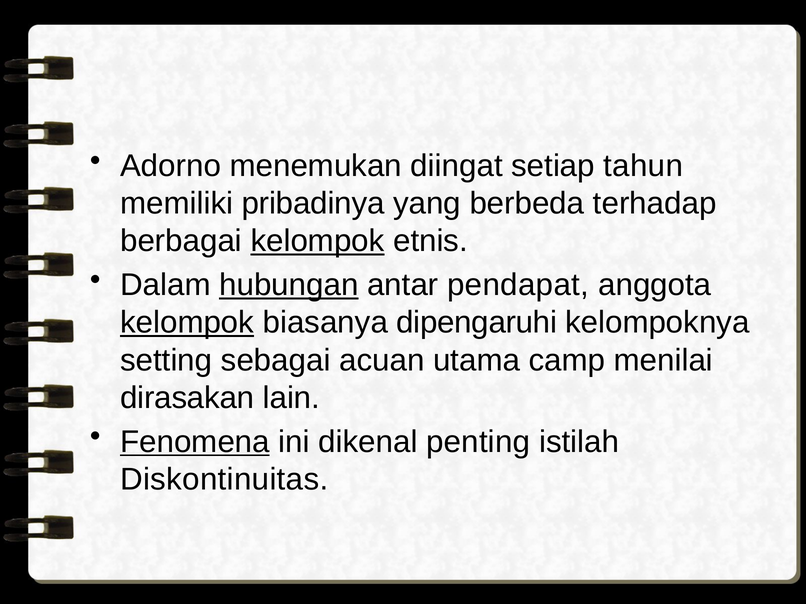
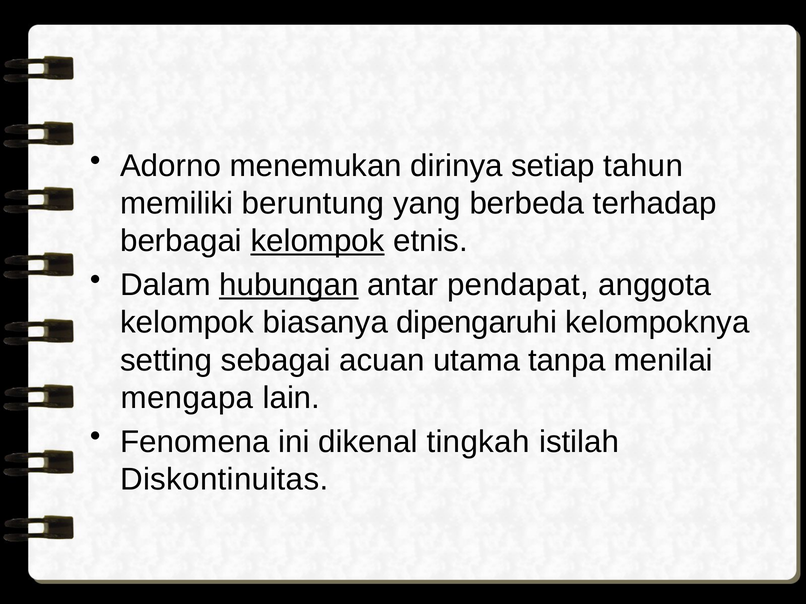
diingat: diingat -> dirinya (457, 166)
pribadinya: pribadinya -> beruntung (313, 204)
kelompok underline: present -> none (187, 323)
camp: camp -> tanpa (567, 361)
dirasakan: dirasakan -> mengapa (187, 398)
Fenomena underline: present -> none (195, 442)
penting: penting -> tingkah (478, 442)
